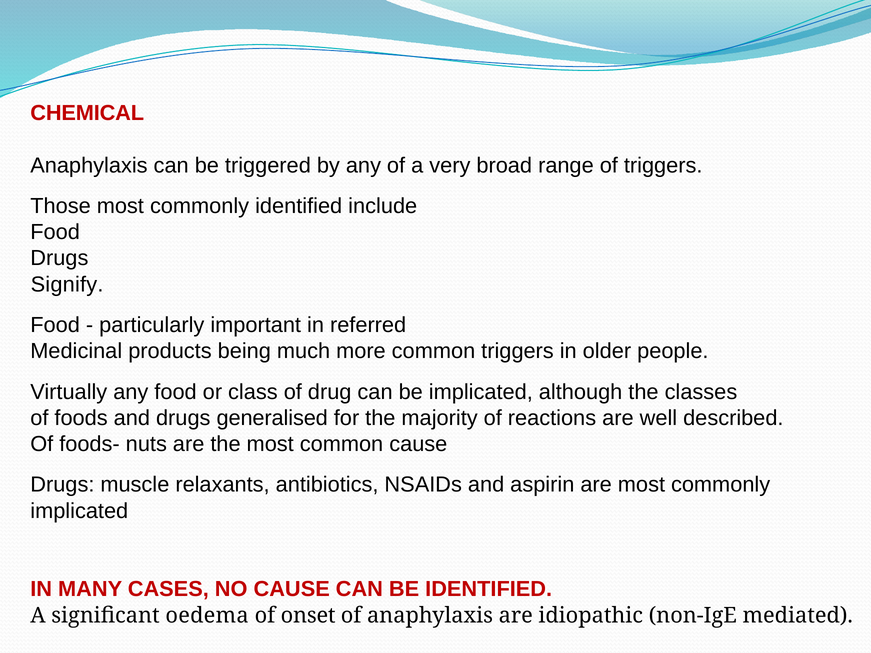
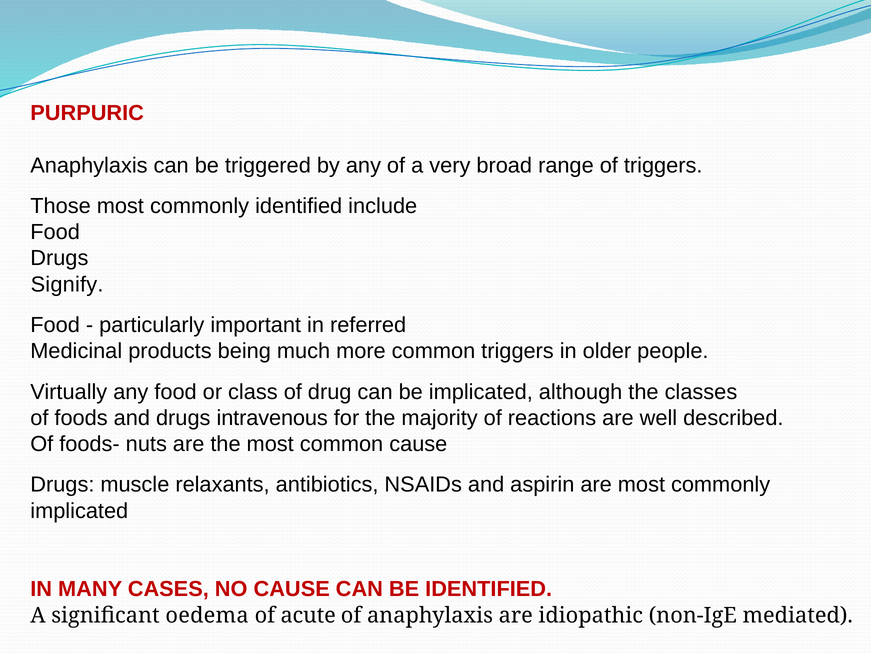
CHEMICAL: CHEMICAL -> PURPURIC (87, 113)
generalised: generalised -> intravenous (272, 418)
onset: onset -> acute (308, 616)
